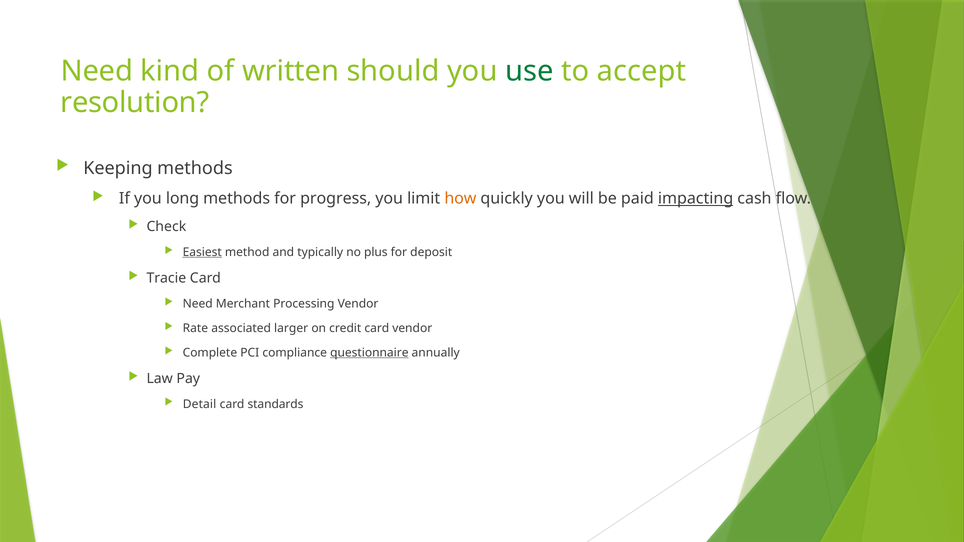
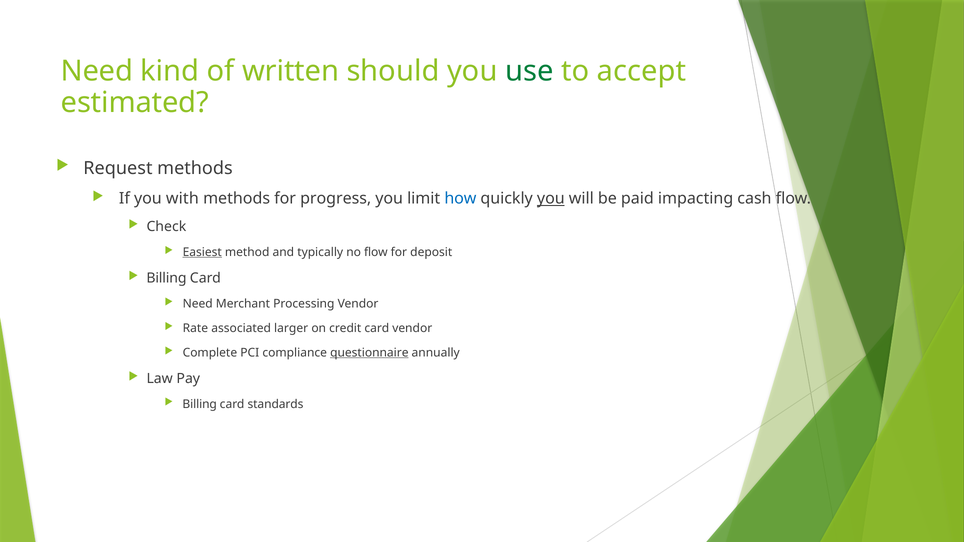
resolution: resolution -> estimated (135, 103)
Keeping: Keeping -> Request (118, 168)
long: long -> with (182, 199)
how colour: orange -> blue (460, 199)
you underline: none -> present (551, 199)
impacting underline: present -> none (696, 199)
no plus: plus -> flow (376, 252)
Tracie: Tracie -> Billing (166, 278)
Detail: Detail -> Billing (200, 404)
